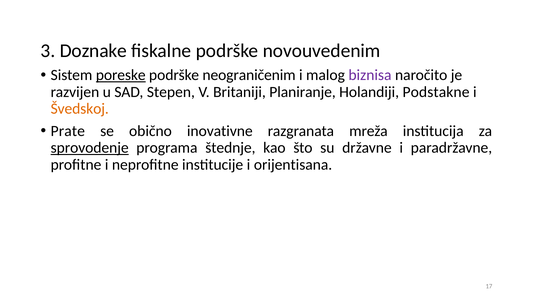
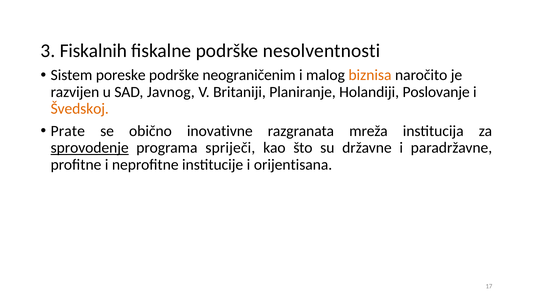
Doznake: Doznake -> Fiskalnih (93, 51)
novouvedenim: novouvedenim -> nesolventnosti (322, 51)
poreske underline: present -> none (121, 75)
biznisa colour: purple -> orange (370, 75)
Stepen: Stepen -> Javnog (171, 92)
Podstakne: Podstakne -> Poslovanje (436, 92)
štednje: štednje -> spriječi (230, 148)
